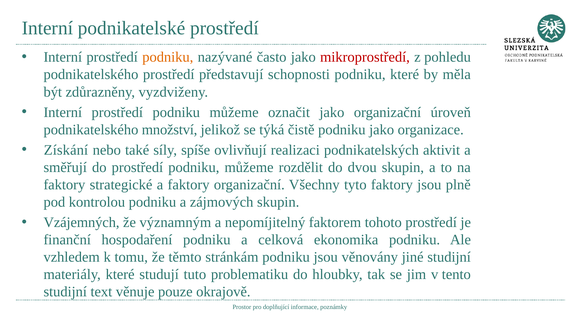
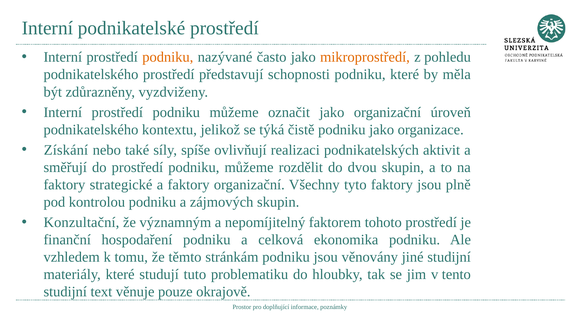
mikroprostředí colour: red -> orange (365, 57)
množství: množství -> kontextu (169, 130)
Vzájemných: Vzájemných -> Konzultační (81, 223)
